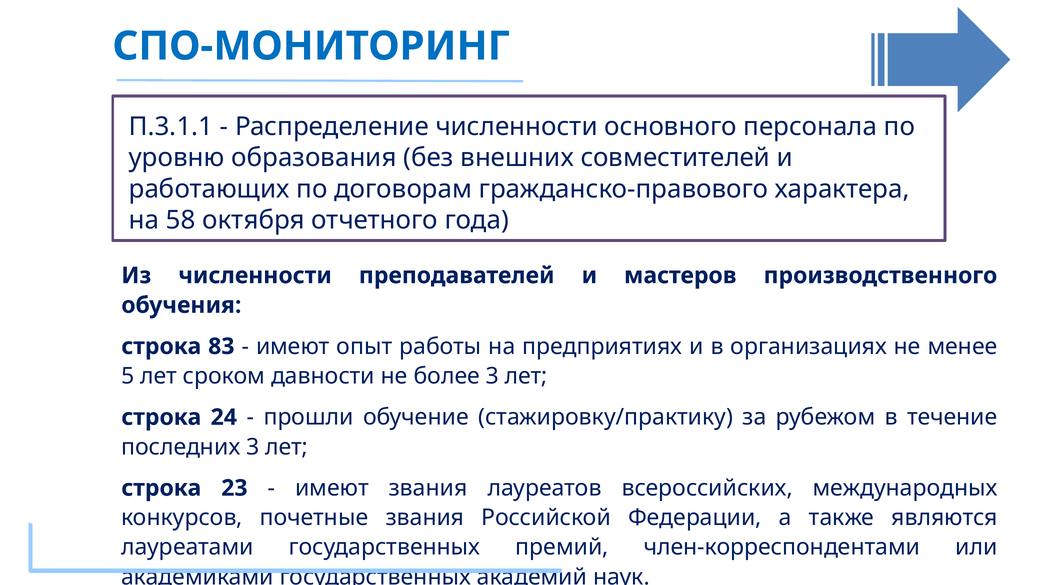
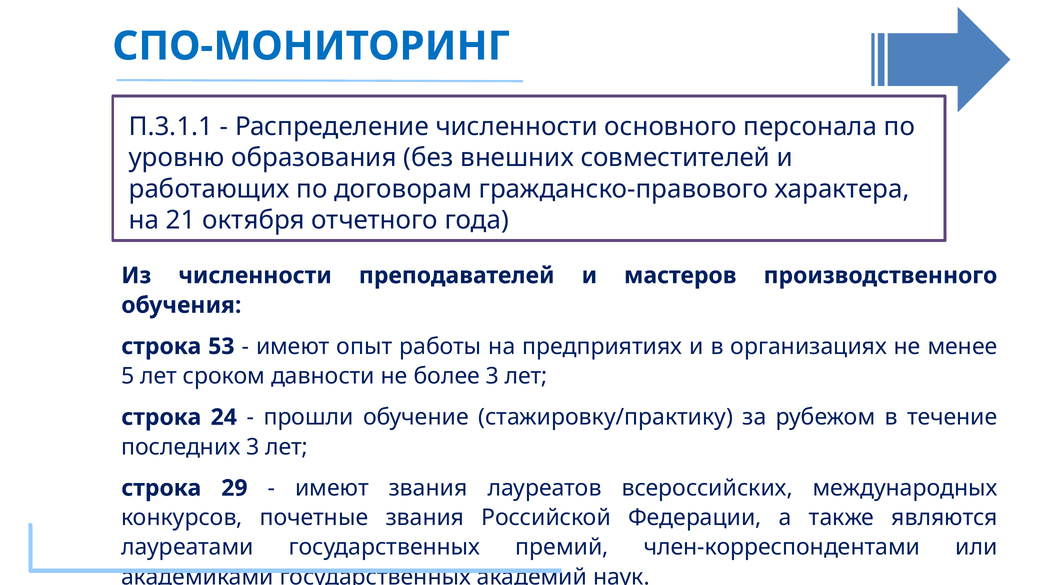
58: 58 -> 21 (181, 220)
83: 83 -> 53 (221, 346)
23: 23 -> 29 (234, 488)
